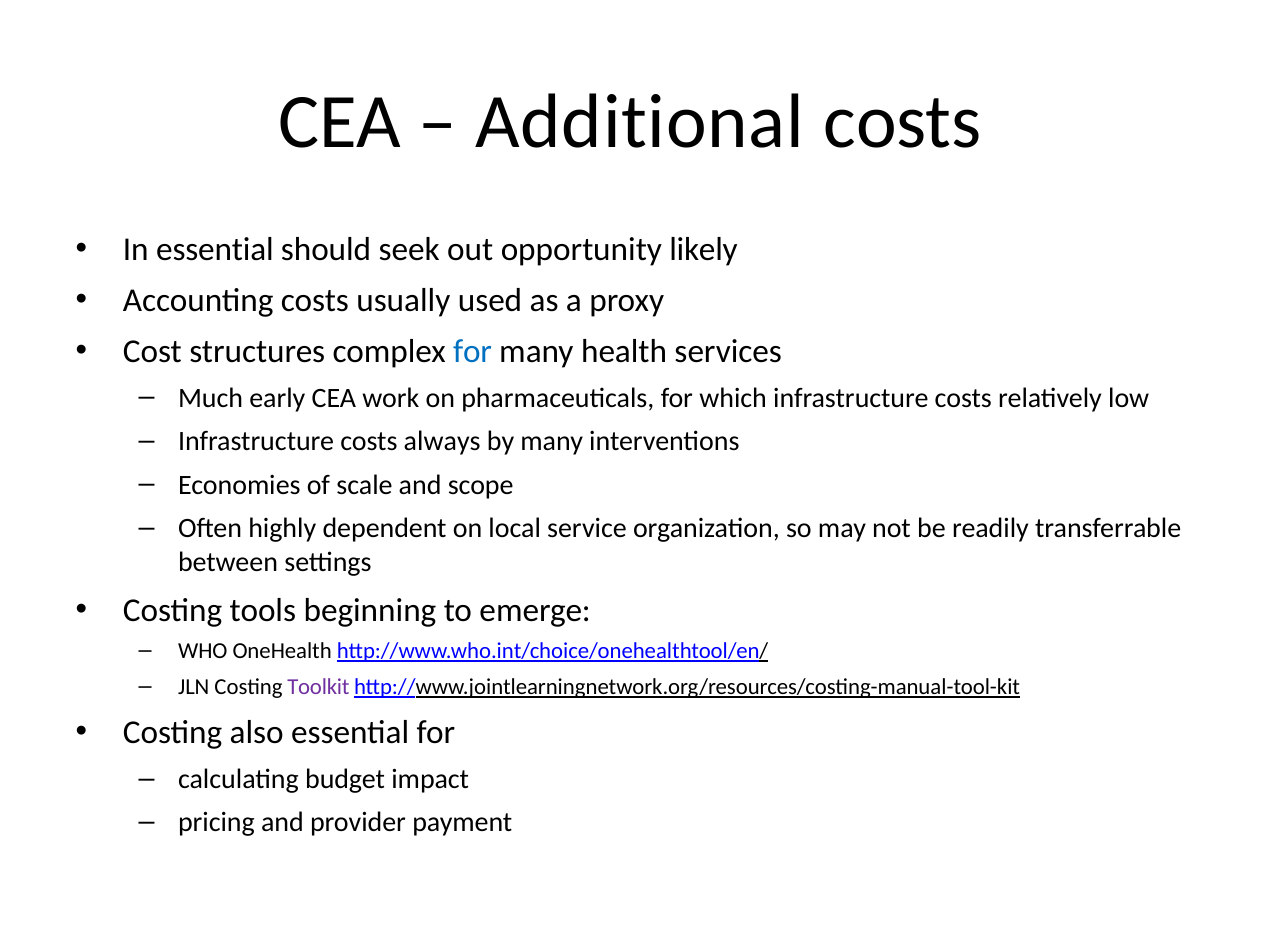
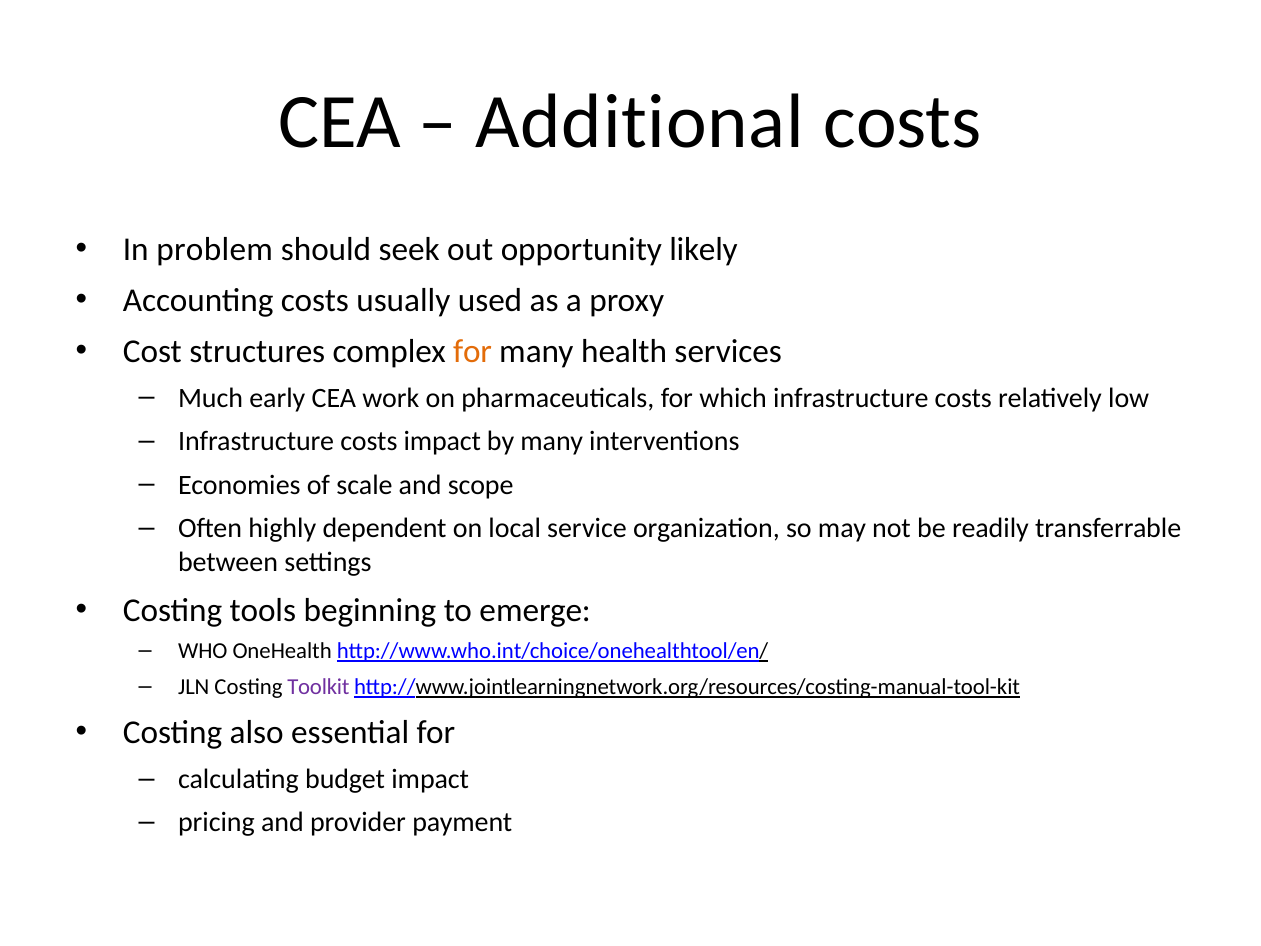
In essential: essential -> problem (215, 249)
for colour: blue -> orange (473, 352)
costs always: always -> impact (442, 441)
